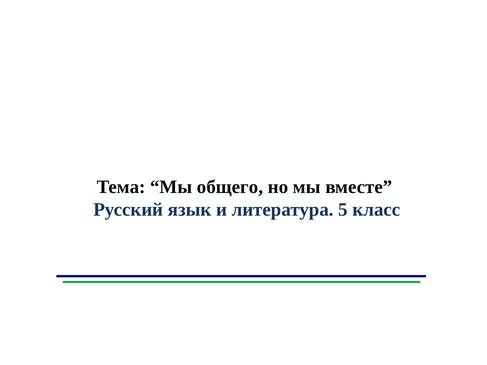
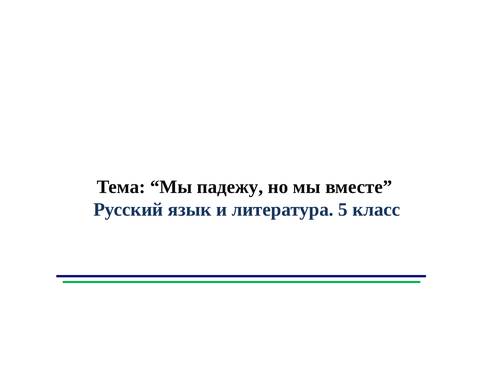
общего: общего -> падежу (230, 187)
